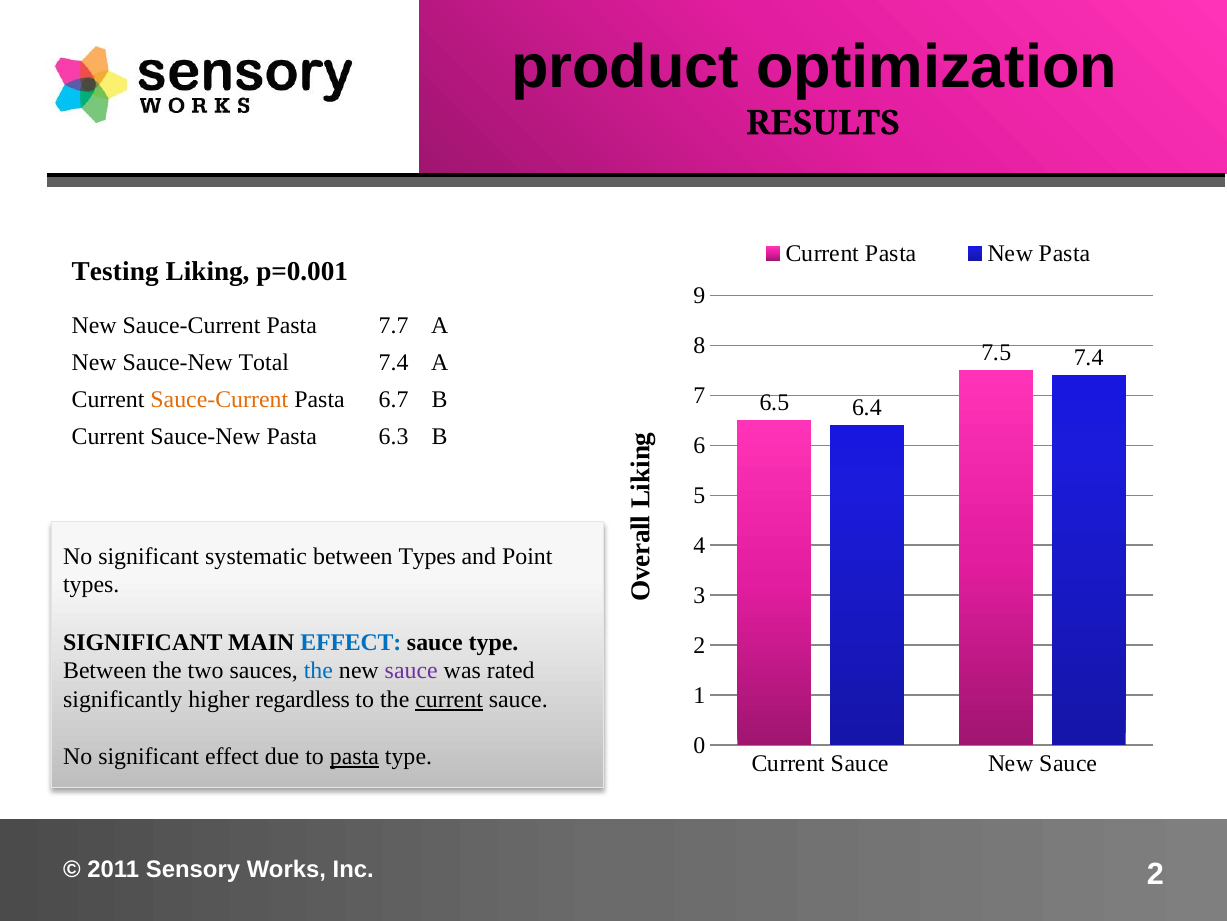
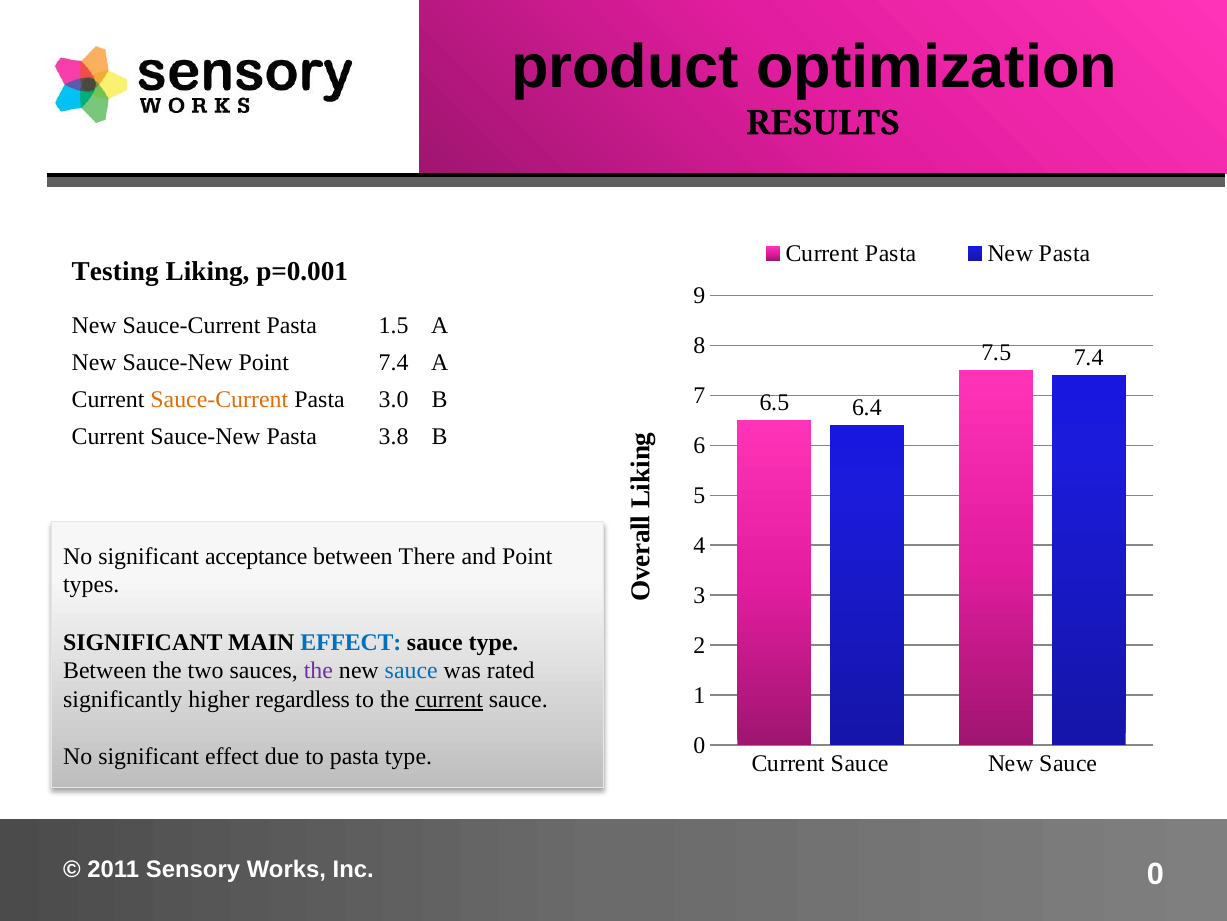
7.7: 7.7 -> 1.5 (394, 326)
Sauce-New Total: Total -> Point (264, 363)
6.7: 6.7 -> 3.0 (394, 400)
6.3: 6.3 -> 3.8 (394, 437)
systematic: systematic -> acceptance (256, 556)
between Types: Types -> There (427, 556)
the colour: blue -> purple (318, 670)
sauce colour: purple -> blue (411, 670)
pasta underline: present -> none (354, 756)
Inc 2: 2 -> 0 (1155, 873)
